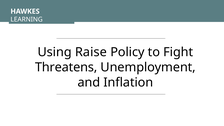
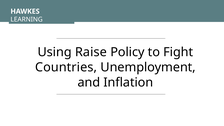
Threatens: Threatens -> Countries (66, 67)
